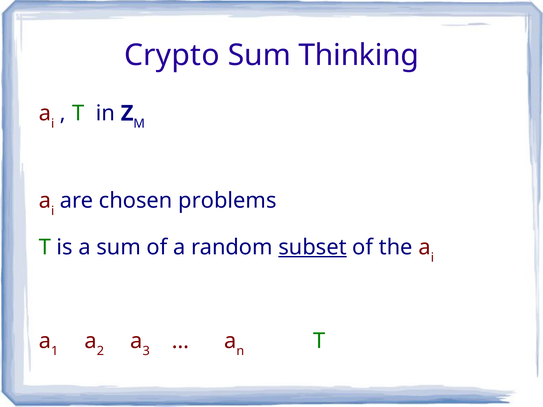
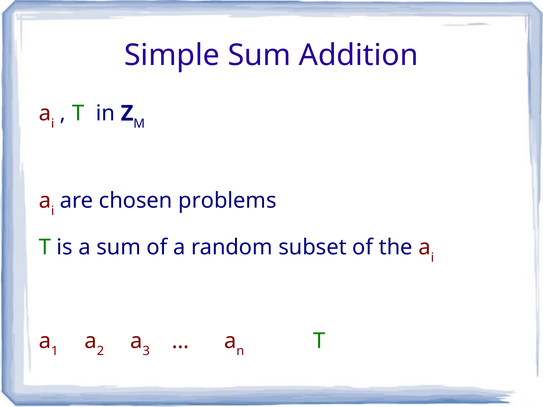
Crypto: Crypto -> Simple (172, 55)
Thinking: Thinking -> Addition (359, 55)
subset underline: present -> none (313, 247)
